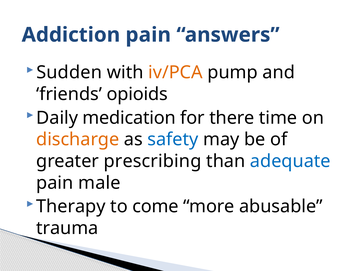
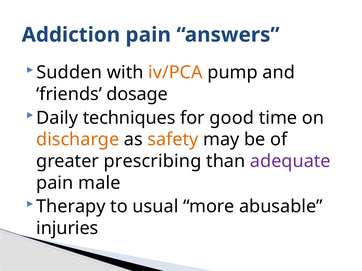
opioids: opioids -> dosage (137, 94)
medication: medication -> techniques (129, 118)
there: there -> good (232, 118)
safety colour: blue -> orange (173, 140)
adequate colour: blue -> purple (290, 161)
come: come -> usual (155, 207)
trauma: trauma -> injuries (67, 229)
